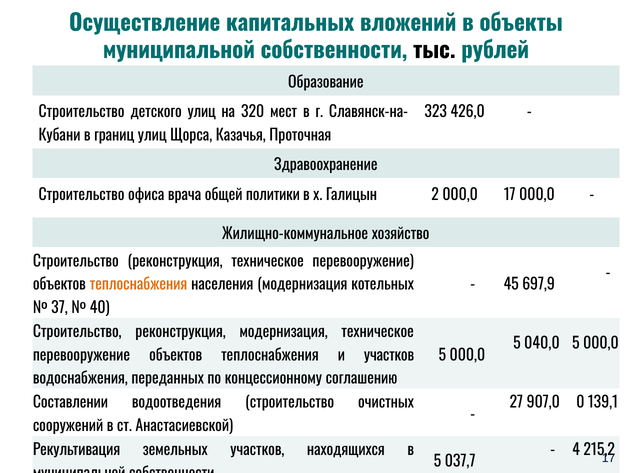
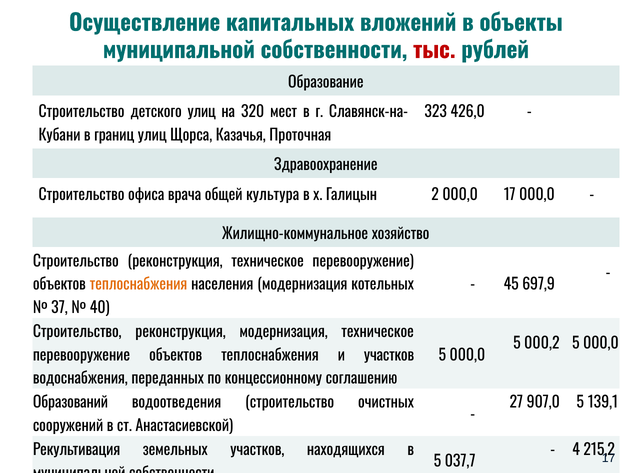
тыс colour: black -> red (434, 51)
политики: политики -> культура (273, 195)
040,0: 040,0 -> 000,2 (542, 344)
907,0 0: 0 -> 5 (580, 403)
Составлении: Составлении -> Образований (70, 403)
